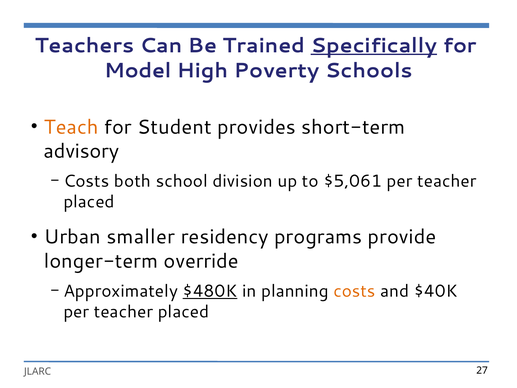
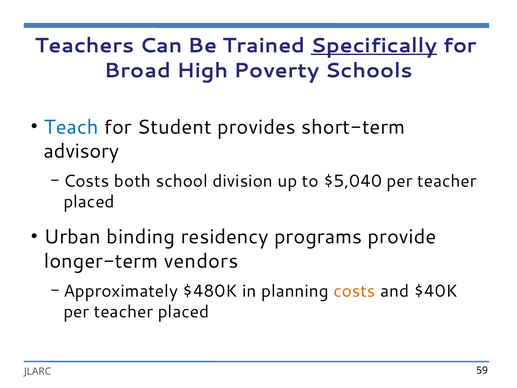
Model: Model -> Broad (137, 70)
Teach colour: orange -> blue (71, 127)
$5,061: $5,061 -> $5,040 (353, 181)
smaller: smaller -> binding (141, 237)
override: override -> vendors (201, 261)
$480K underline: present -> none (210, 291)
27: 27 -> 59 (482, 370)
